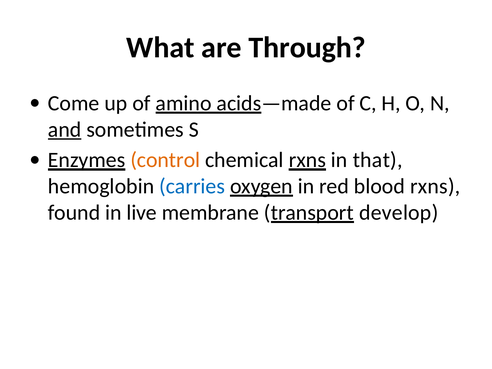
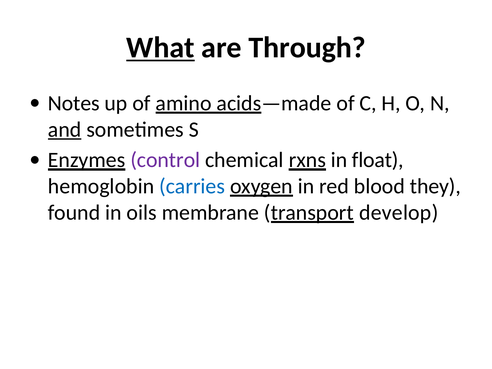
What underline: none -> present (160, 48)
Come: Come -> Notes (74, 103)
control colour: orange -> purple (165, 160)
that: that -> float (378, 160)
blood rxns: rxns -> they (435, 186)
live: live -> oils (142, 213)
